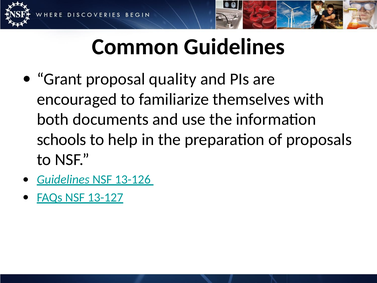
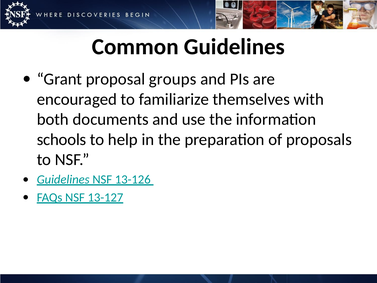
quality: quality -> groups (173, 79)
